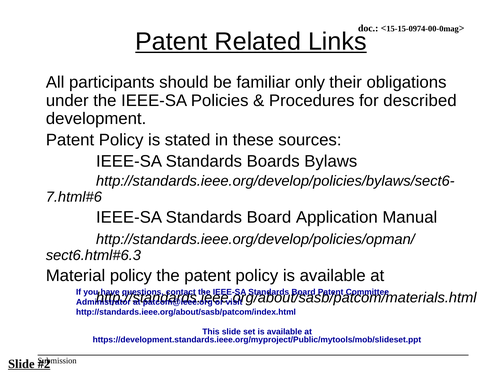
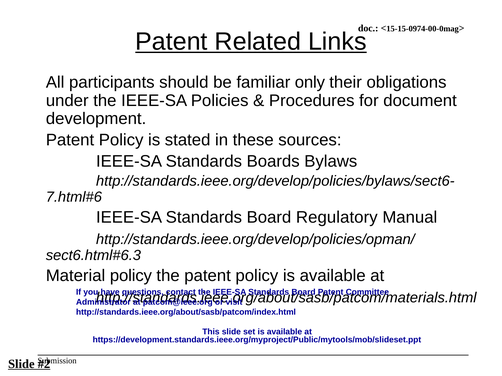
described: described -> document (420, 101)
Application: Application -> Regulatory (337, 217)
